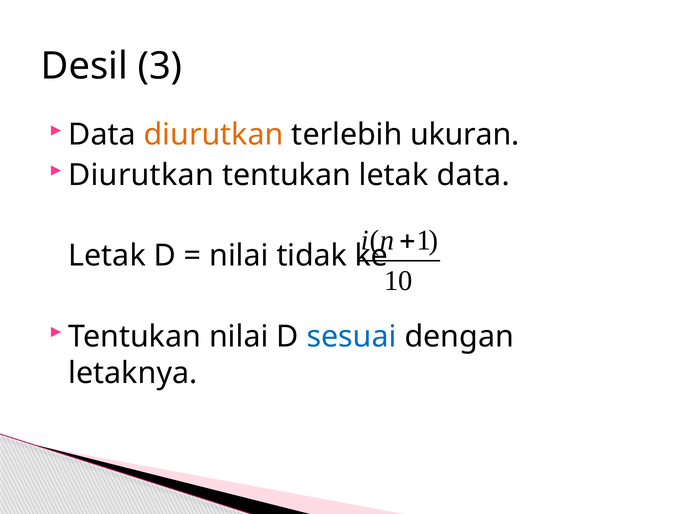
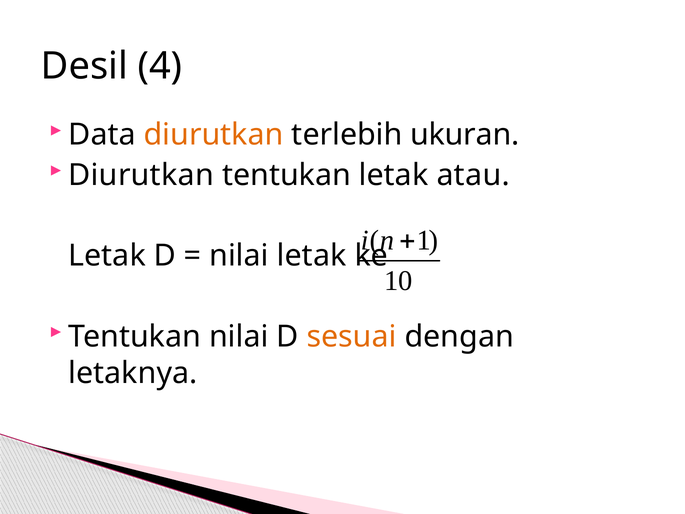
3: 3 -> 4 (160, 66)
letak data: data -> atau (473, 175)
nilai tidak: tidak -> letak (312, 256)
sesuai colour: blue -> orange (352, 336)
